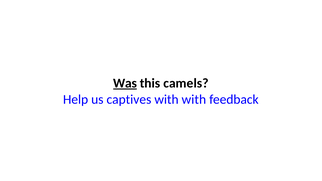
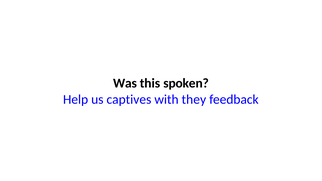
Was underline: present -> none (125, 83)
camels: camels -> spoken (186, 83)
with with: with -> they (194, 99)
